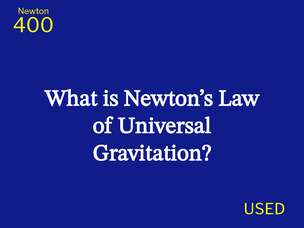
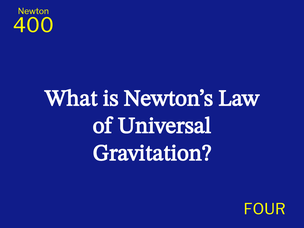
USED: USED -> FOUR (265, 209)
